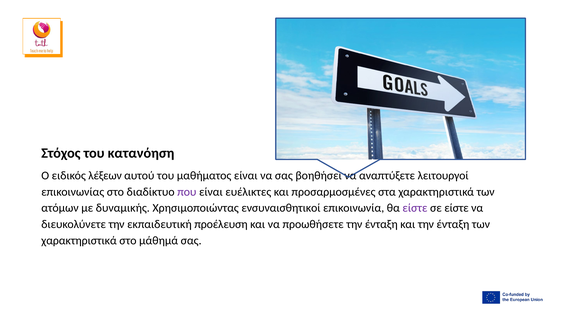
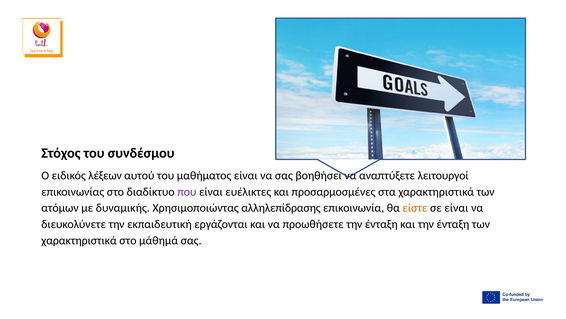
κατανόηση: κατανόηση -> συνδέσμου (141, 153)
ενσυναισθητικοί: ενσυναισθητικοί -> αλληλεπίδρασης (281, 208)
είστε colour: purple -> orange (415, 208)
σε είστε: είστε -> είναι (456, 208)
προέλευση: προέλευση -> εργάζονται (221, 224)
